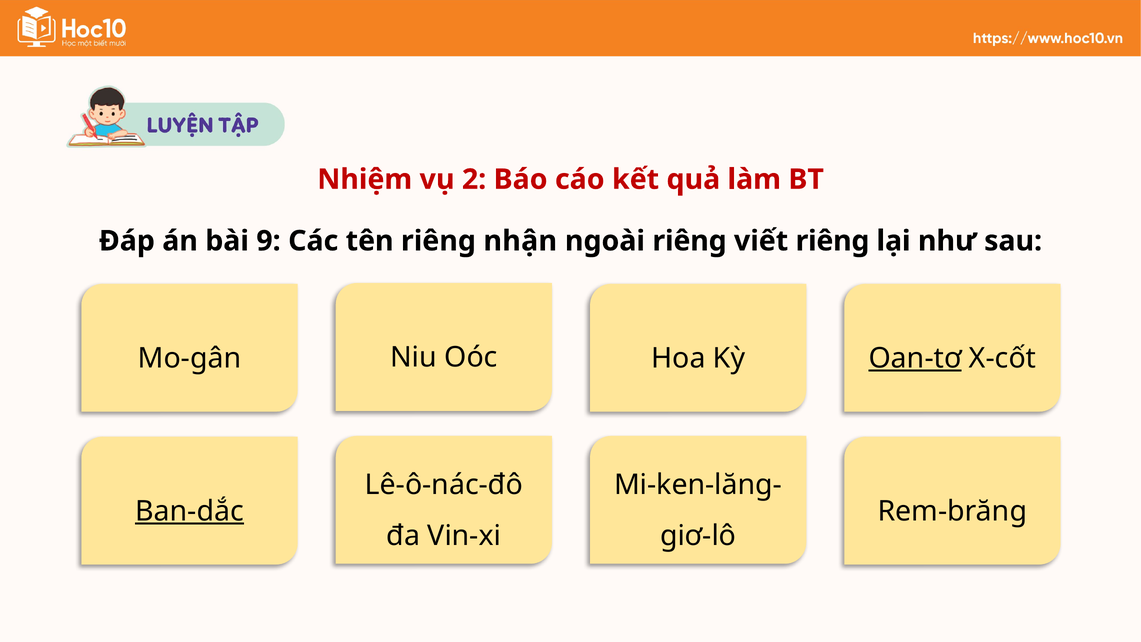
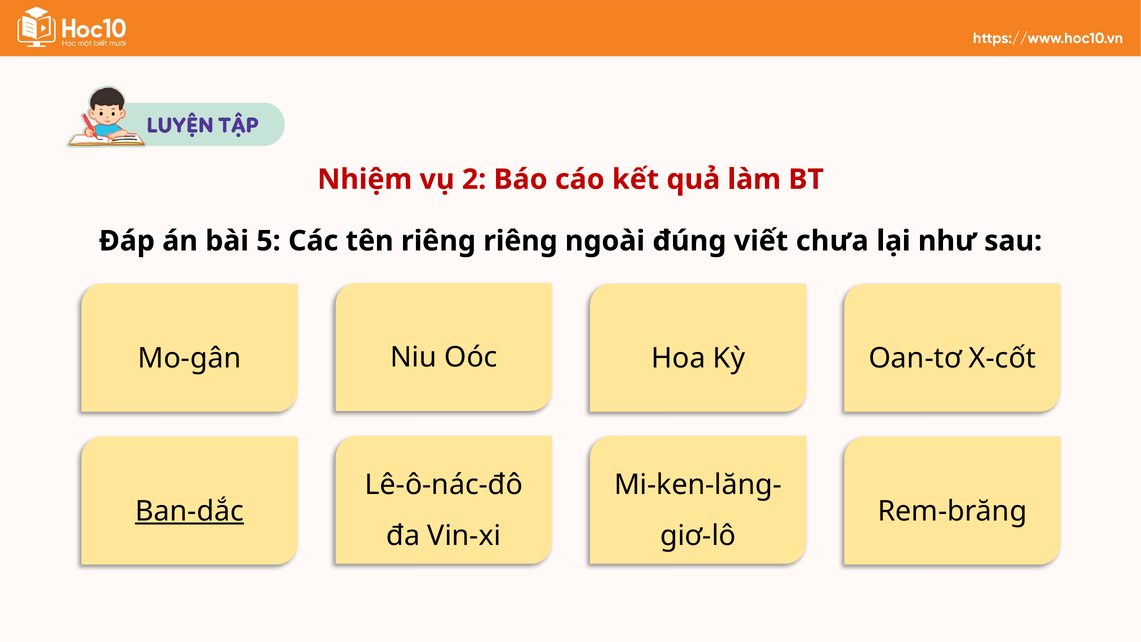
9: 9 -> 5 (268, 241)
riêng nhận: nhận -> riêng (520, 241)
ngoài riêng: riêng -> đúng (689, 241)
viết riêng: riêng -> chưa (832, 241)
Oan-tơ underline: present -> none (915, 358)
